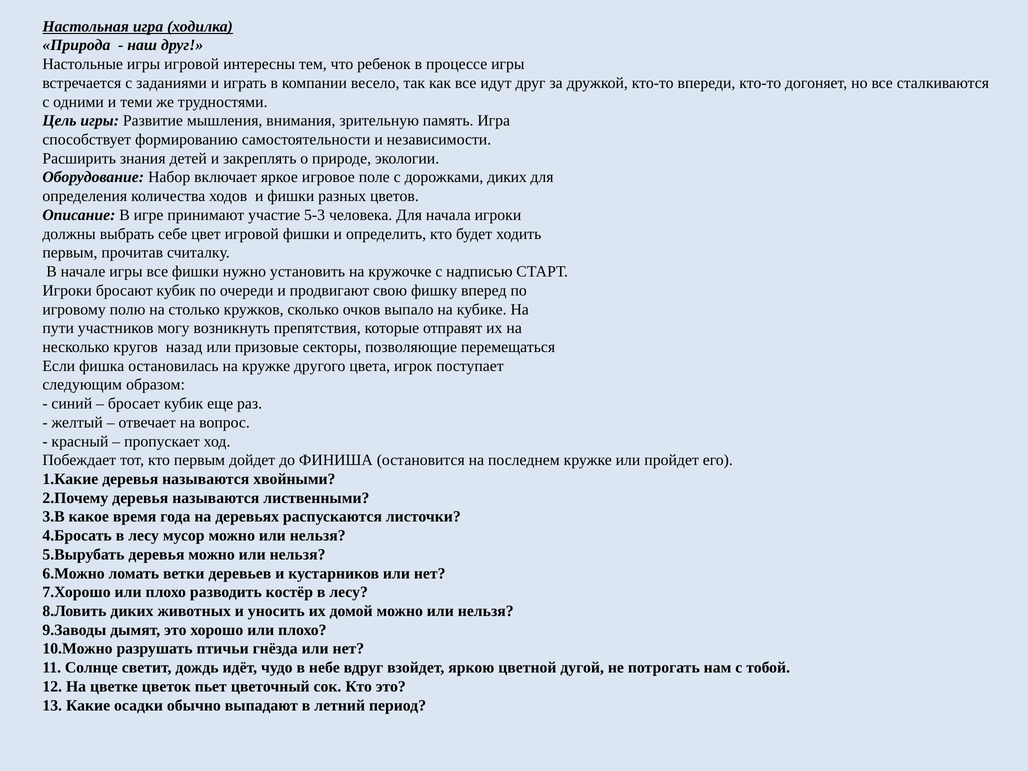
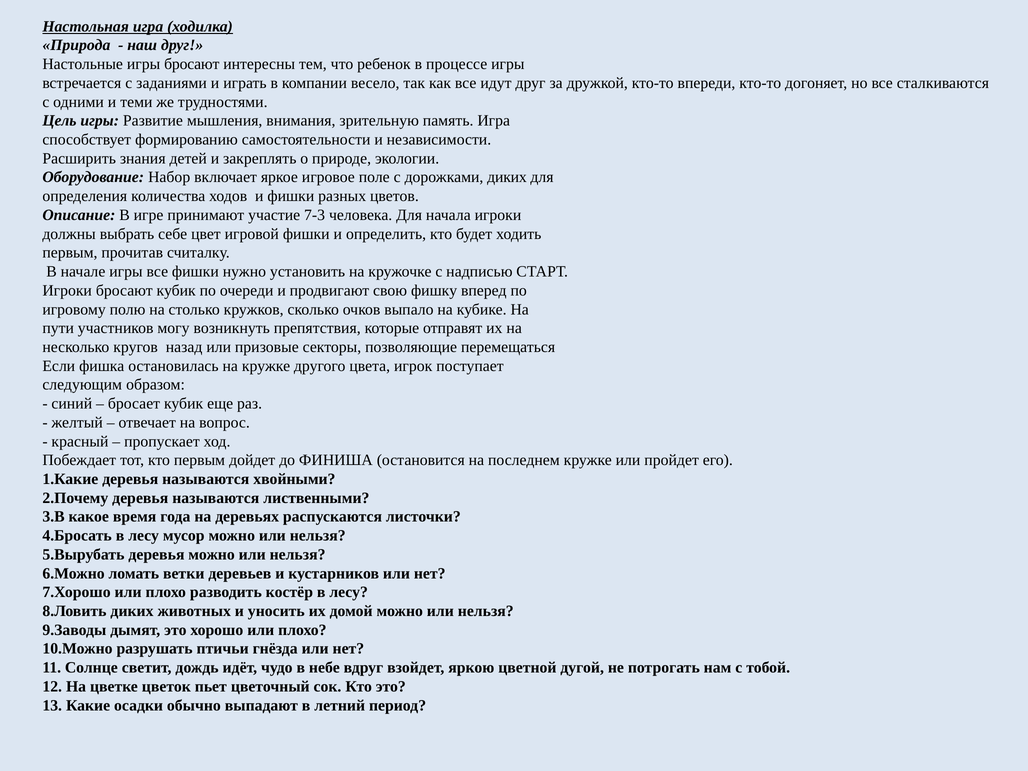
игры игровой: игровой -> бросают (192, 64)
5-3: 5-3 -> 7-3 (315, 215)
